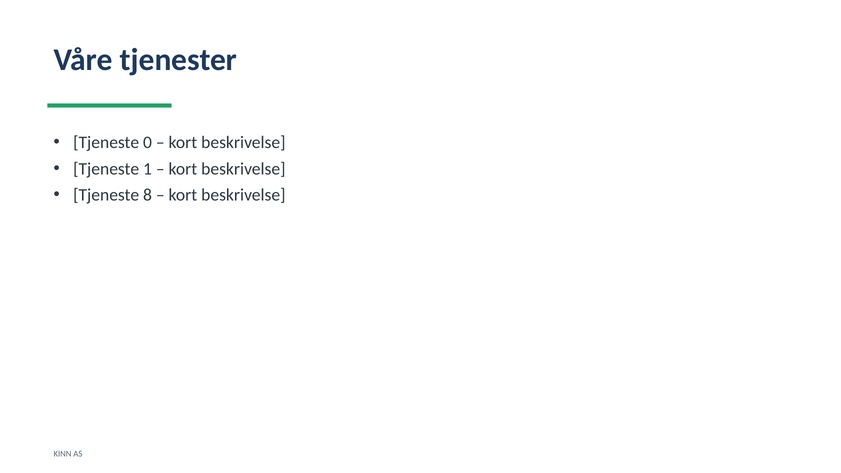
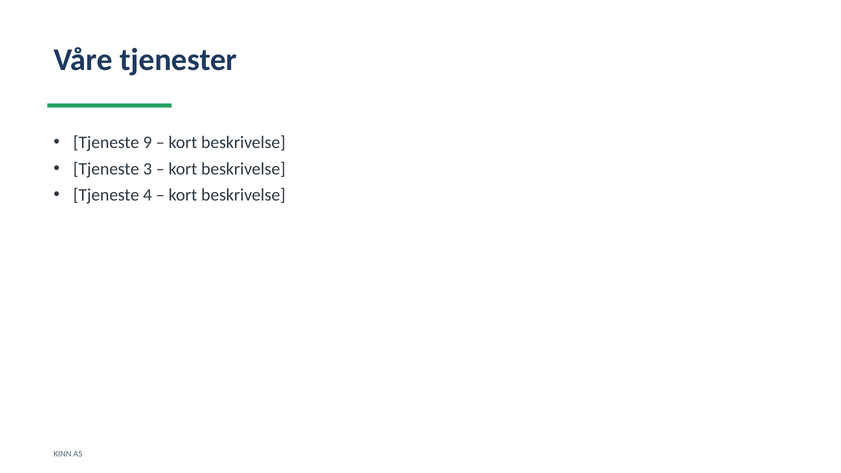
0: 0 -> 9 (147, 142)
1: 1 -> 3 (147, 169)
8: 8 -> 4 (147, 195)
